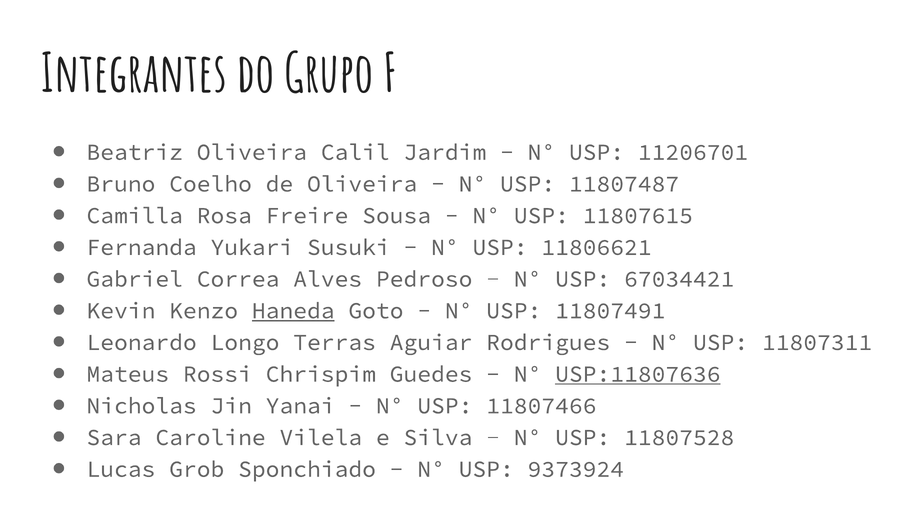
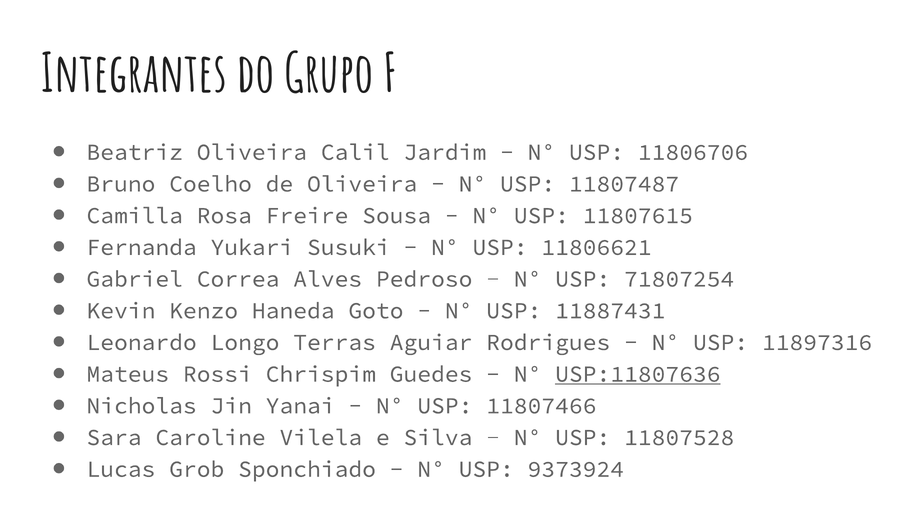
11206701: 11206701 -> 11806706 (693, 152)
67034421: 67034421 -> 71807254 (679, 279)
Haneda underline: present -> none (293, 311)
11807491: 11807491 -> 11887431 (610, 311)
11807311: 11807311 -> 11897316 (817, 342)
